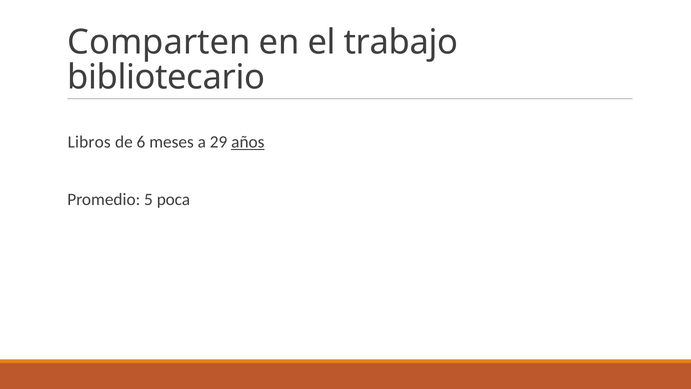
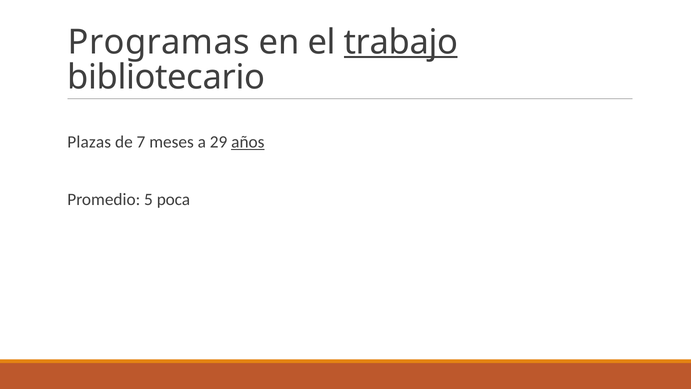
Comparten: Comparten -> Programas (159, 42)
trabajo underline: none -> present (401, 42)
Libros: Libros -> Plazas (89, 142)
6: 6 -> 7 (141, 142)
